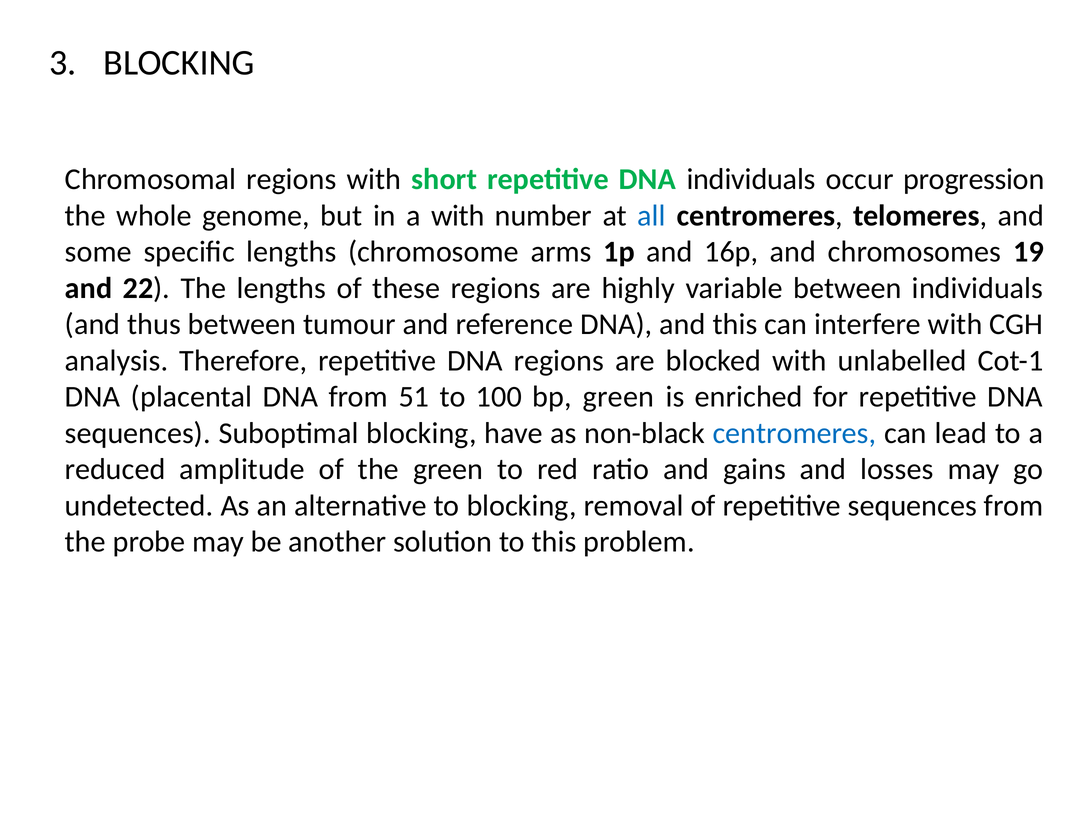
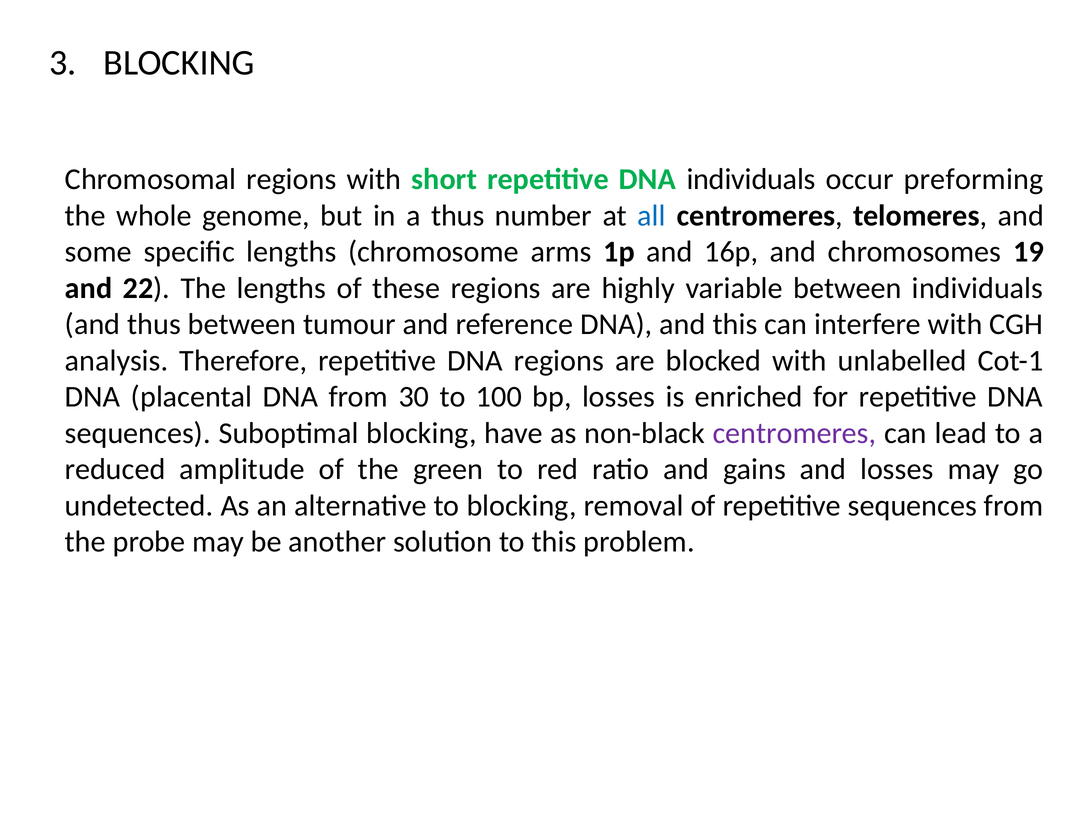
progression: progression -> preforming (974, 179)
a with: with -> thus (458, 216)
51: 51 -> 30 (414, 397)
bp green: green -> losses (619, 397)
centromeres colour: blue -> purple (795, 433)
